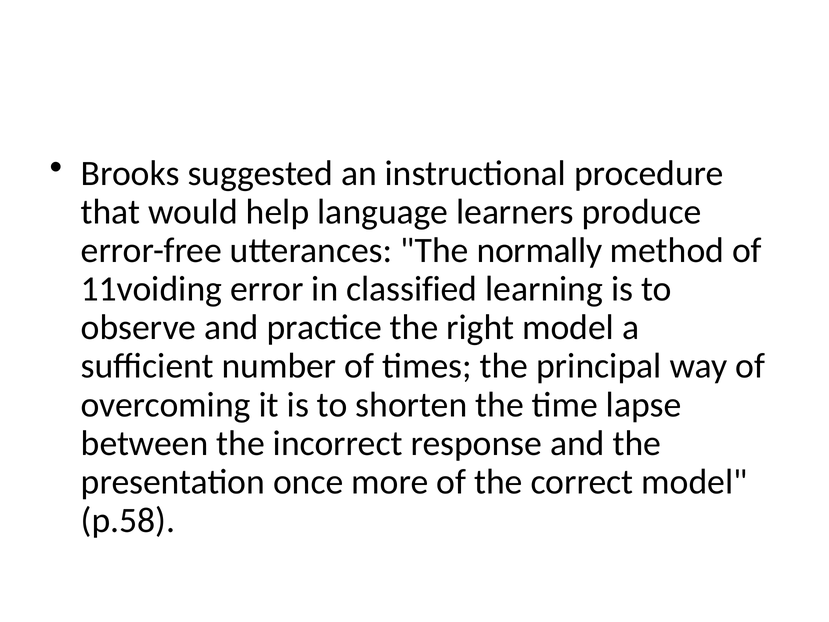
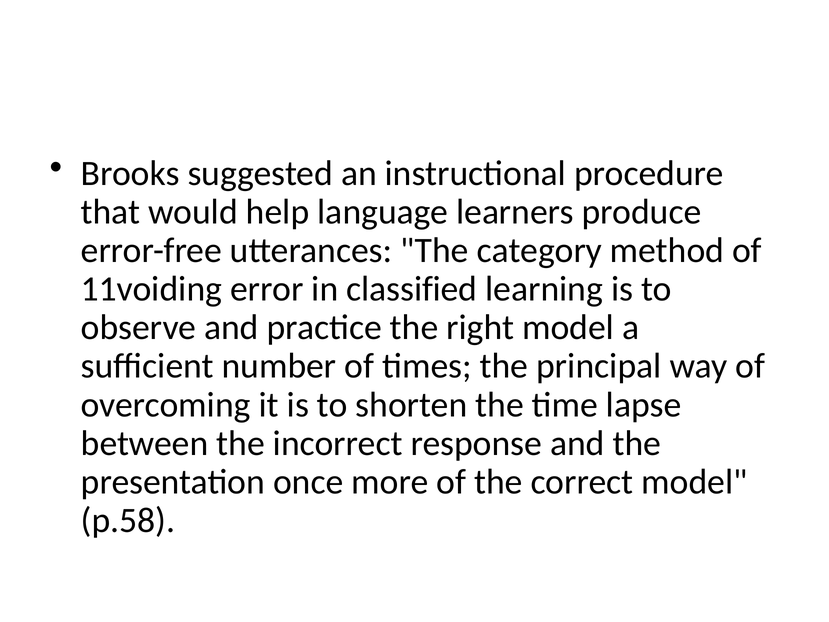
normally: normally -> category (539, 250)
